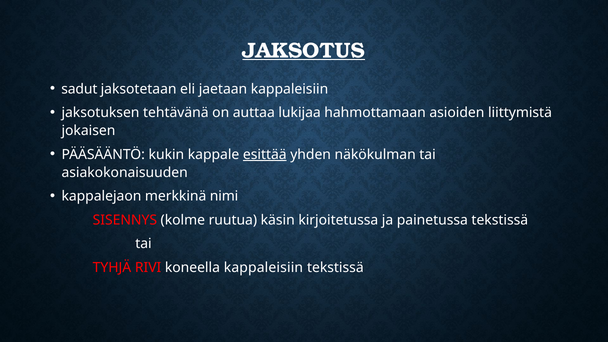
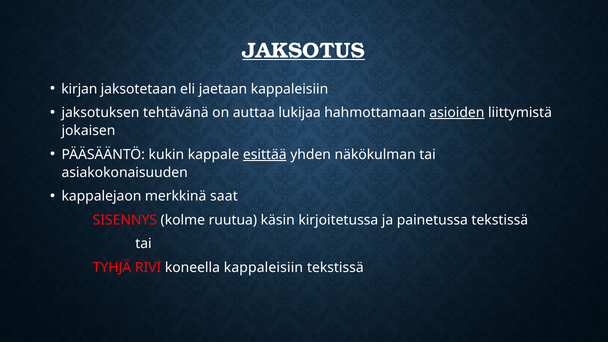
sadut: sadut -> kirjan (79, 89)
asioiden underline: none -> present (457, 113)
nimi: nimi -> saat (224, 196)
